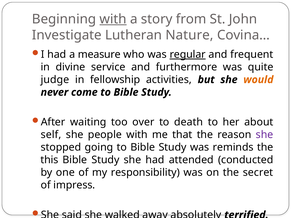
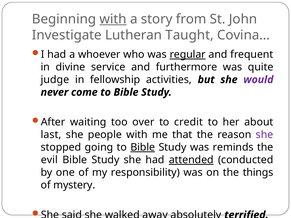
Nature: Nature -> Taught (190, 35)
measure: measure -> whoever (99, 55)
would colour: orange -> purple (258, 80)
death: death -> credit (189, 122)
self: self -> last (51, 135)
Bible underline: none -> present (143, 147)
this: this -> evil (49, 160)
attended underline: none -> present (191, 160)
secret: secret -> things (258, 173)
impress: impress -> mystery (74, 185)
